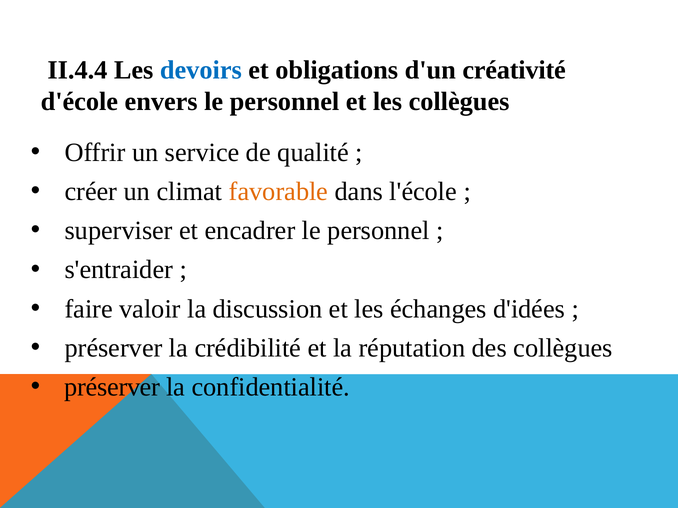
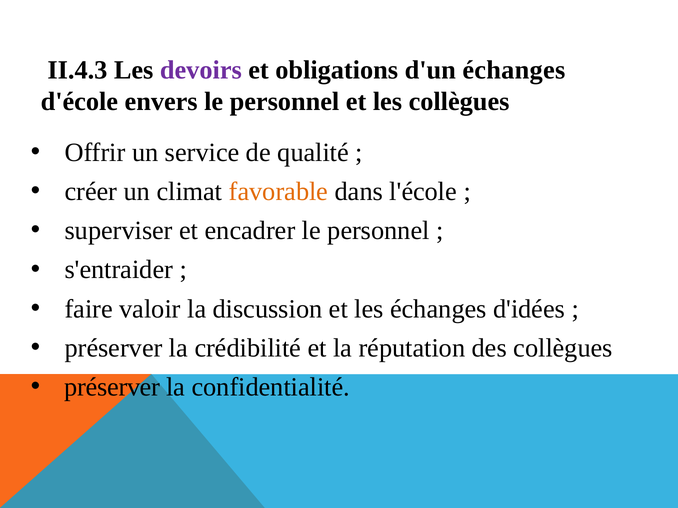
II.4.4: II.4.4 -> II.4.3 (77, 70)
devoirs colour: blue -> purple (201, 70)
d'un créativité: créativité -> échanges (514, 70)
